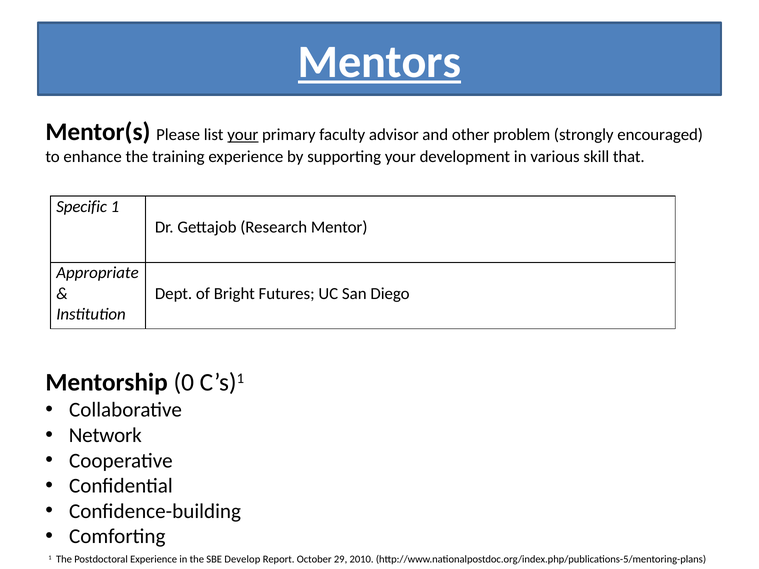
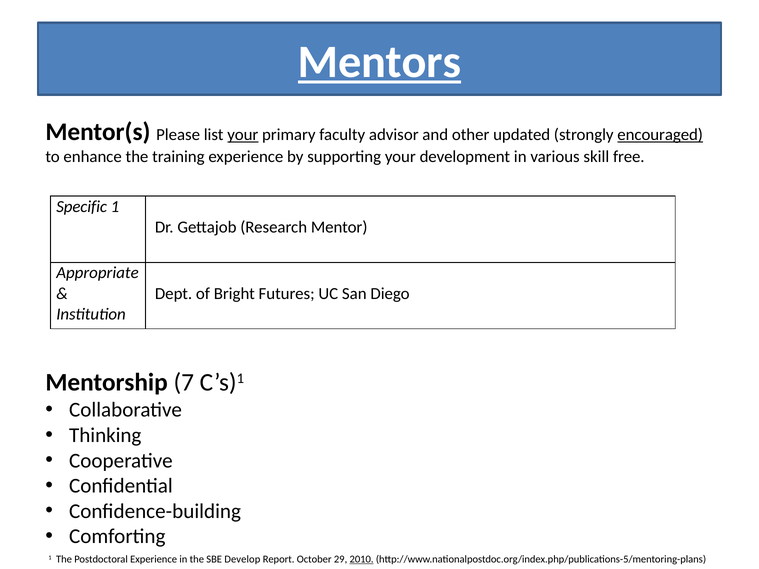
problem: problem -> updated (522, 135)
encouraged underline: none -> present (660, 135)
that: that -> free (629, 157)
0: 0 -> 7 (184, 383)
Network: Network -> Thinking (105, 435)
2010 underline: none -> present (362, 560)
